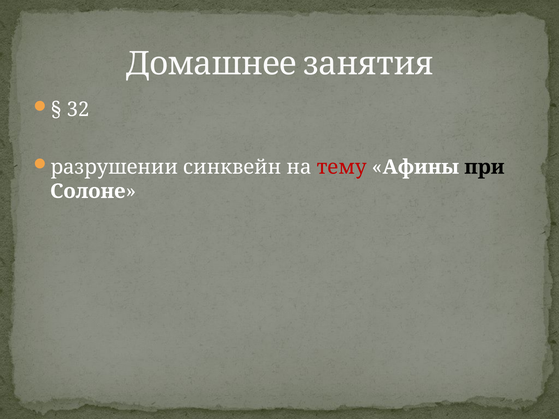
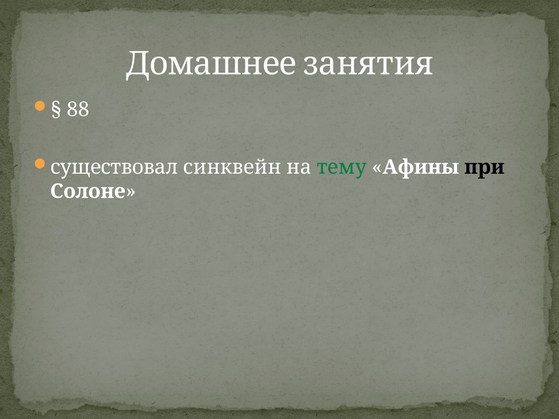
32: 32 -> 88 (78, 109)
разрушении: разрушении -> существовал (114, 167)
тему colour: red -> green (342, 167)
